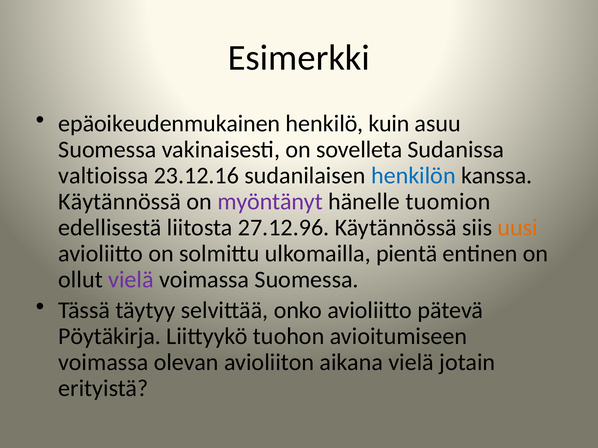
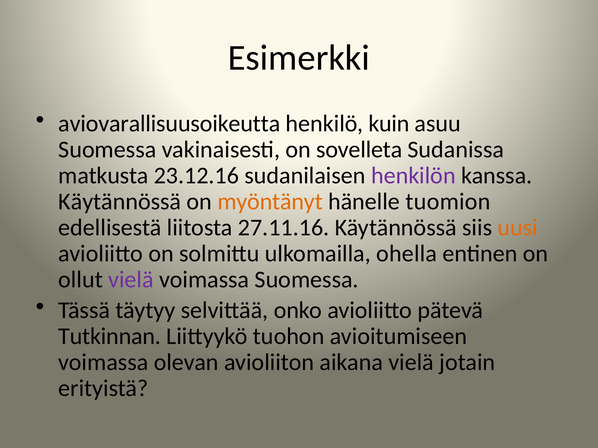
epäoikeudenmukainen: epäoikeudenmukainen -> aviovarallisuusoikeutta (169, 124)
valtioissa: valtioissa -> matkusta (103, 176)
henkilön colour: blue -> purple (413, 176)
myöntänyt colour: purple -> orange (270, 202)
27.12.96: 27.12.96 -> 27.11.16 (284, 228)
pientä: pientä -> ohella (407, 254)
Pöytäkirja: Pöytäkirja -> Tutkinnan (110, 337)
